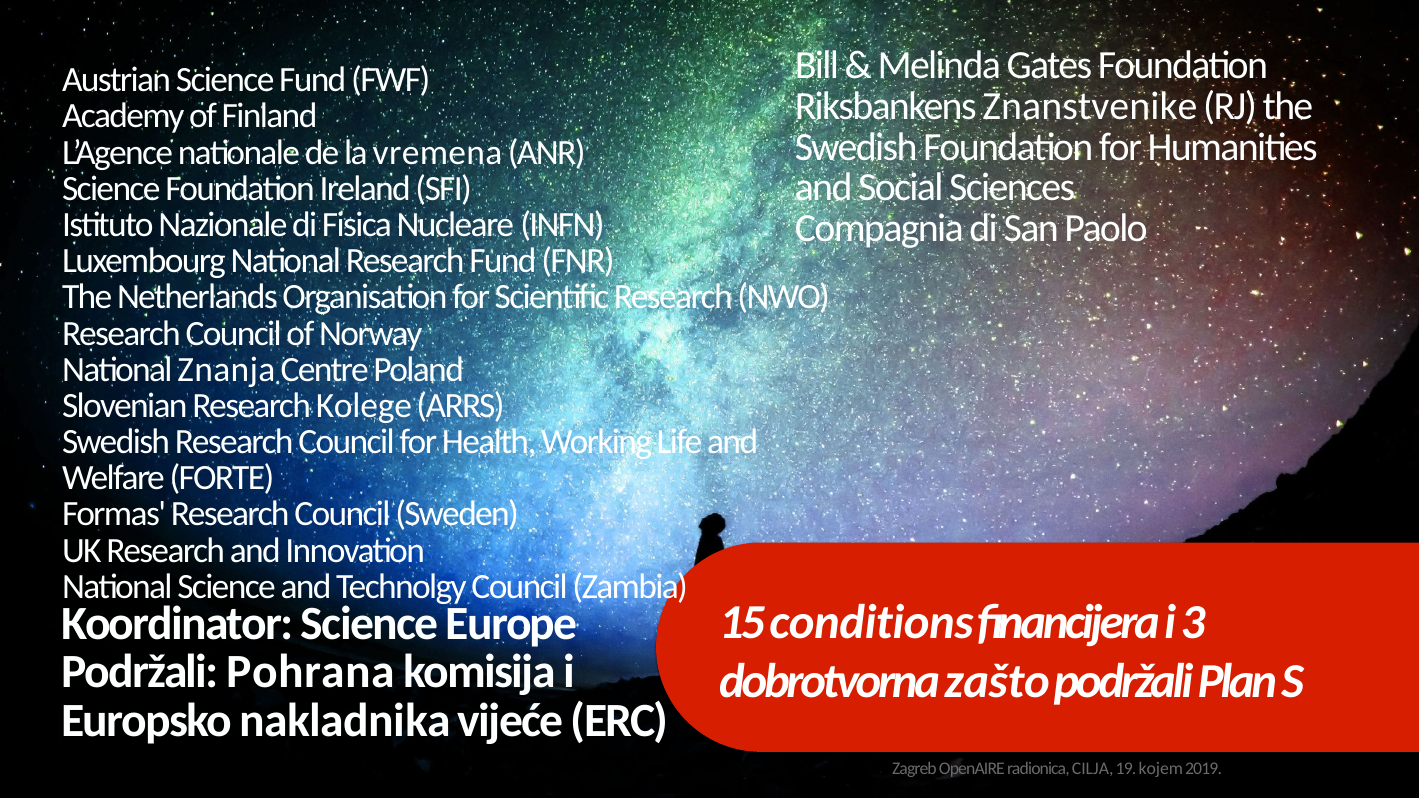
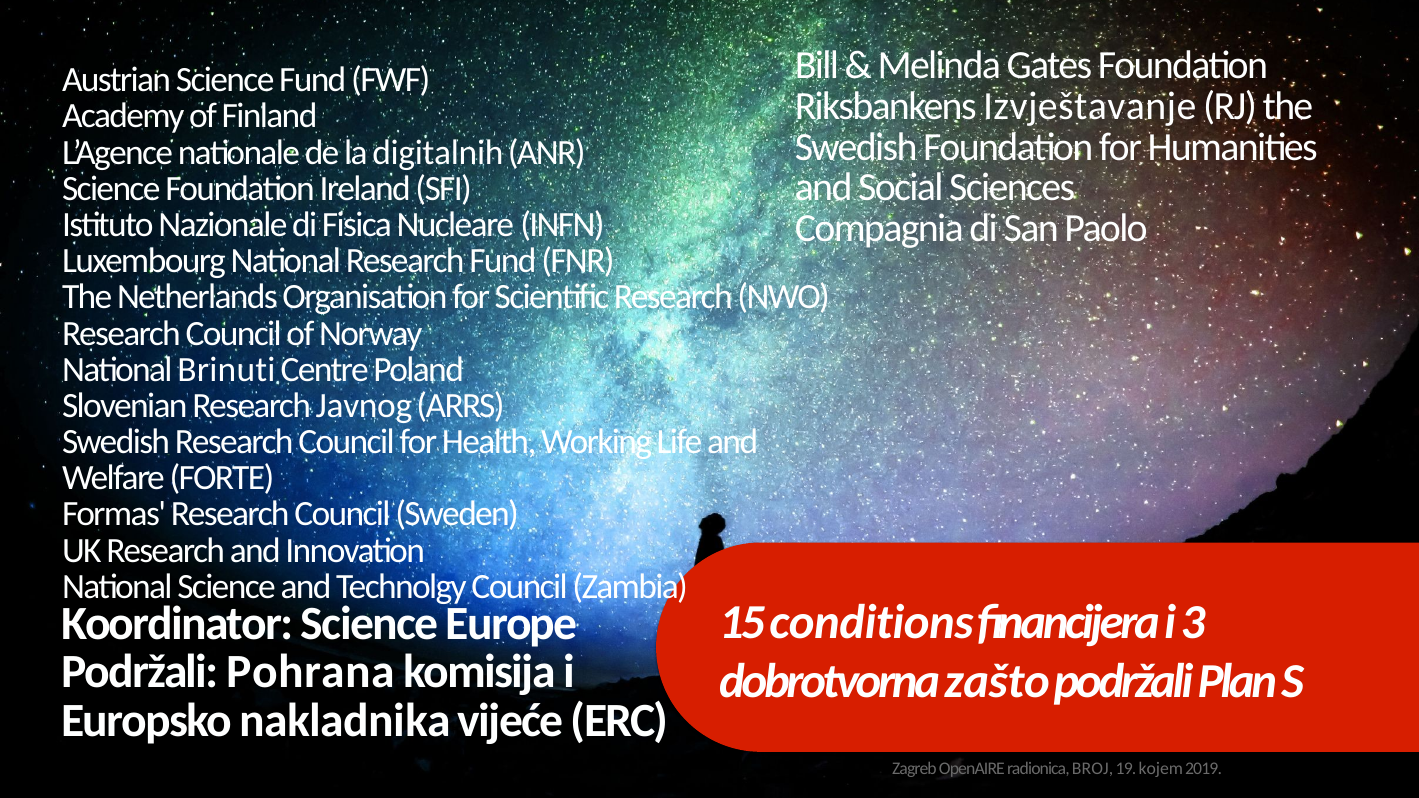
Znanstvenike: Znanstvenike -> Izvještavanje (1090, 106)
vremena: vremena -> digitalnih (438, 152)
Znanja: Znanja -> Brinuti (226, 370)
Kolege: Kolege -> Javnog (364, 406)
CILJA: CILJA -> BROJ (1093, 769)
